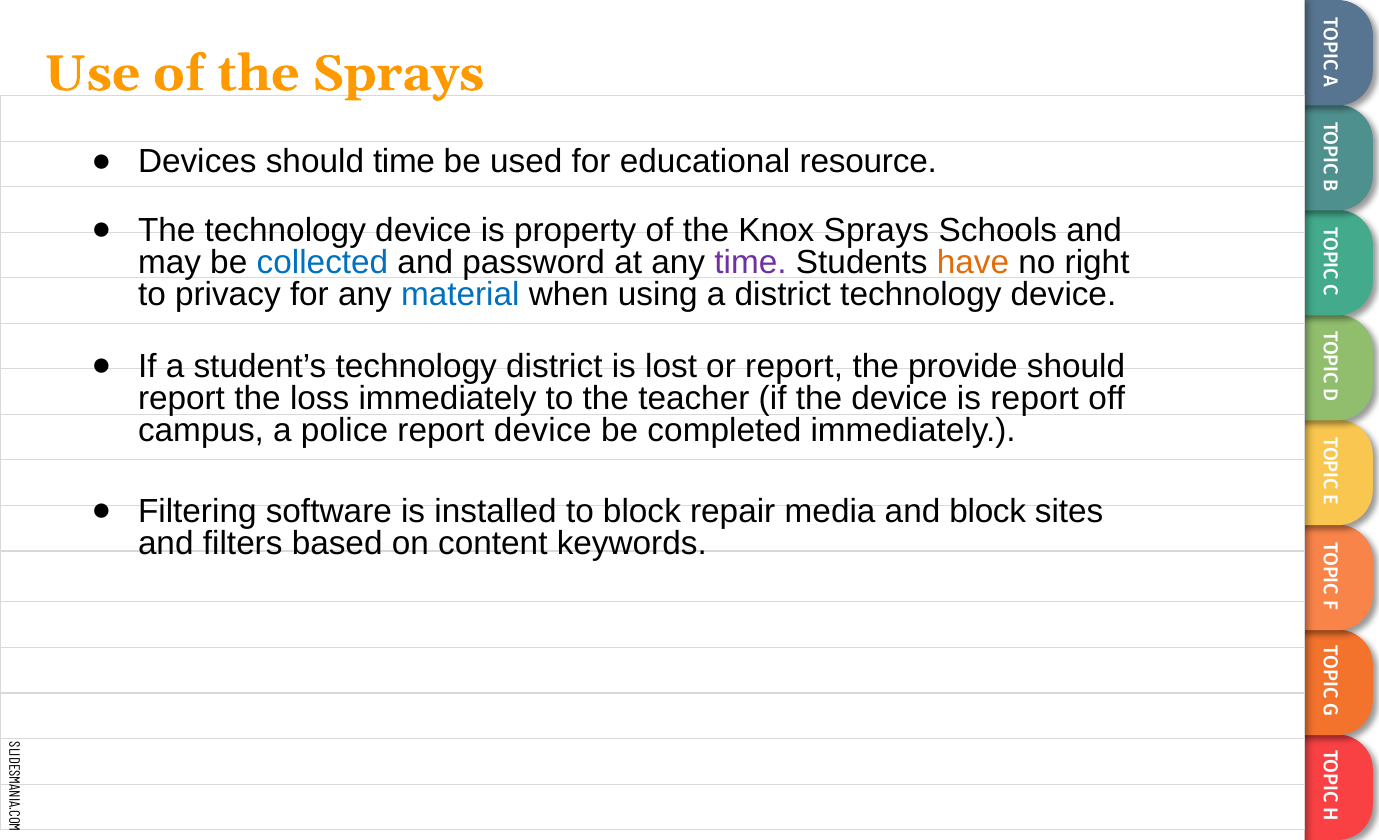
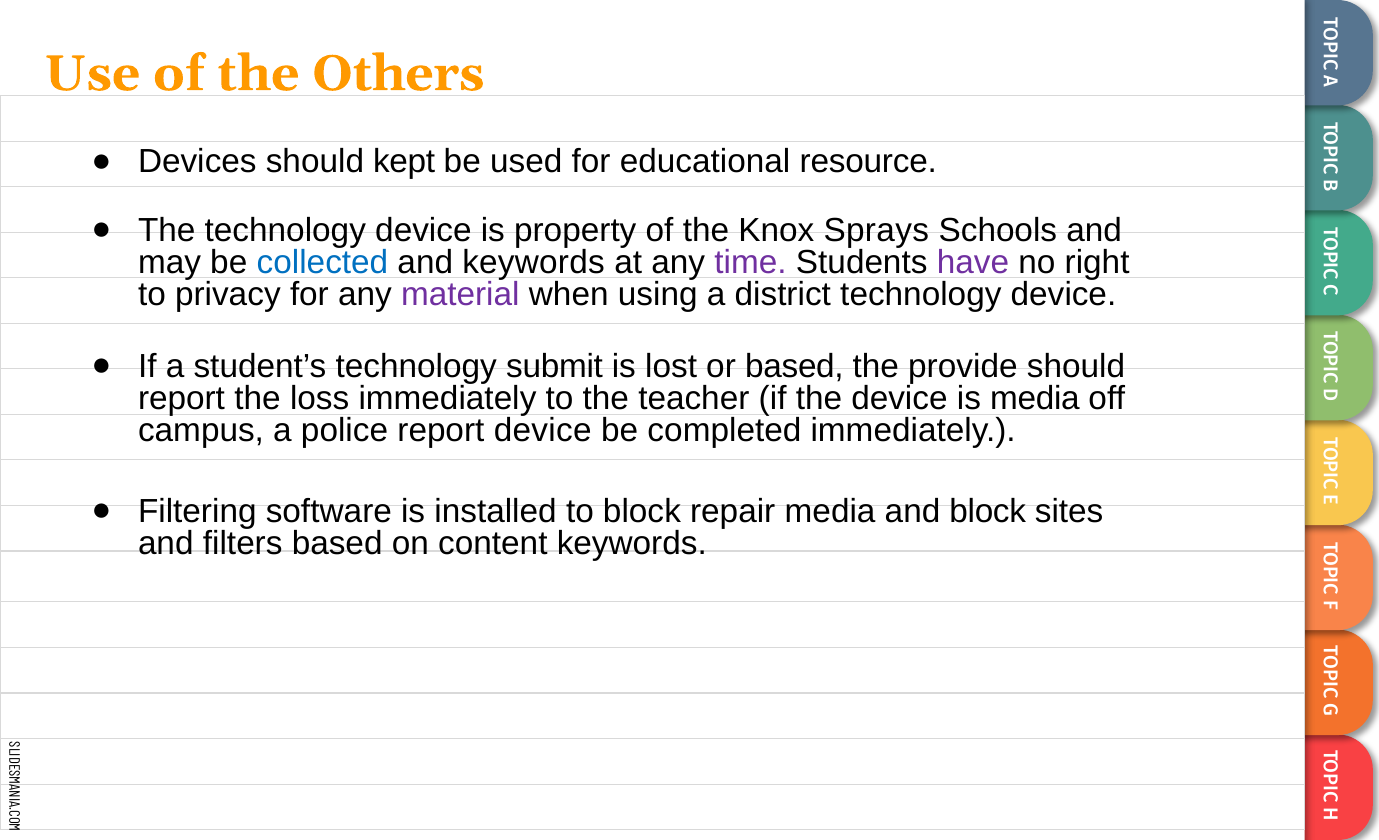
the Sprays: Sprays -> Others (398, 74)
should time: time -> kept (404, 162)
and password: password -> keywords (534, 262)
have colour: orange -> purple (973, 262)
material colour: blue -> purple (460, 294)
technology district: district -> submit (555, 367)
or report: report -> based (794, 367)
is report: report -> media (1035, 399)
